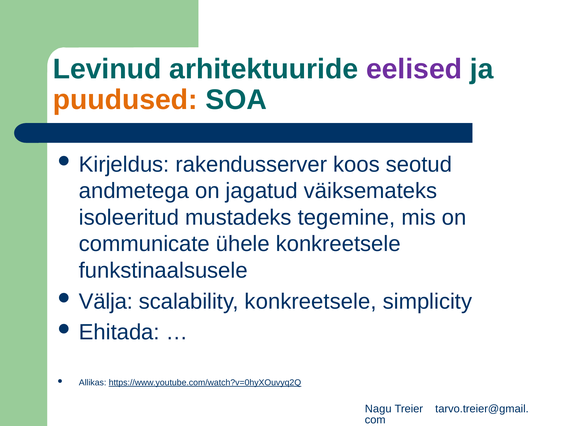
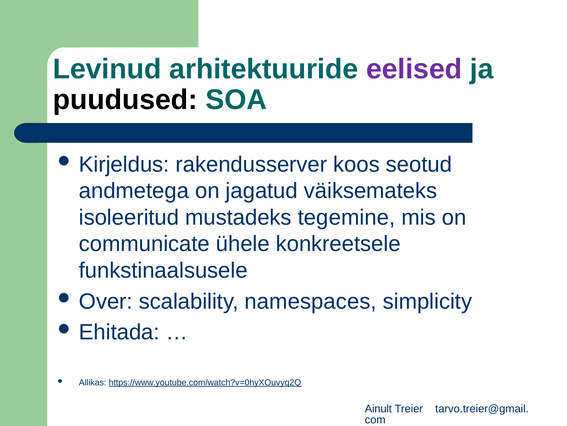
puudused colour: orange -> black (125, 100)
Välja: Välja -> Over (106, 301)
scalability konkreetsele: konkreetsele -> namespaces (311, 301)
Nagu: Nagu -> Ainult (378, 408)
